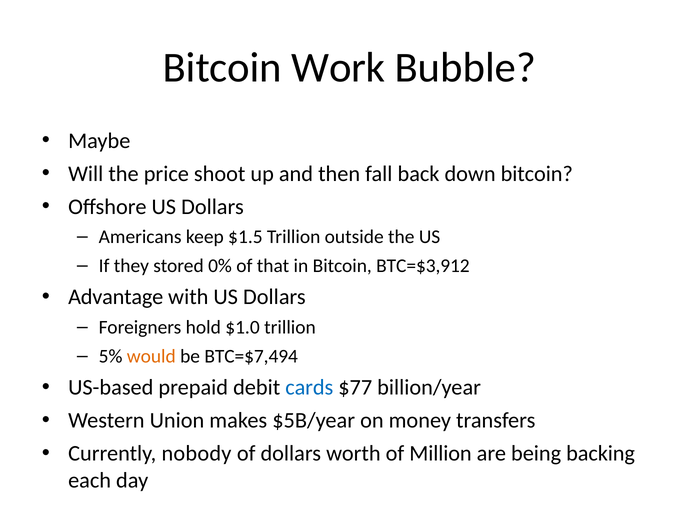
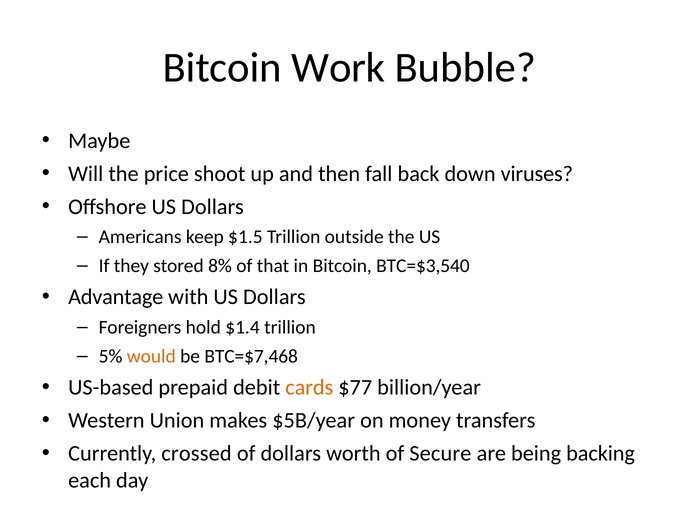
down bitcoin: bitcoin -> viruses (537, 174)
0%: 0% -> 8% (220, 266)
BTC=$3,912: BTC=$3,912 -> BTC=$3,540 (423, 266)
$1.0: $1.0 -> $1.4 (243, 328)
BTC=$7,494: BTC=$7,494 -> BTC=$7,468 (251, 356)
cards colour: blue -> orange (309, 388)
nobody: nobody -> crossed (197, 454)
Million: Million -> Secure (440, 454)
